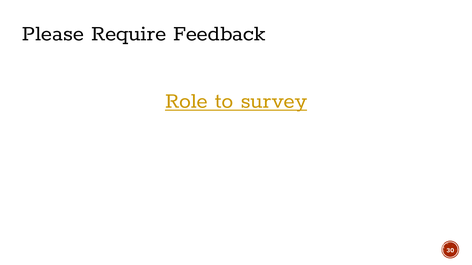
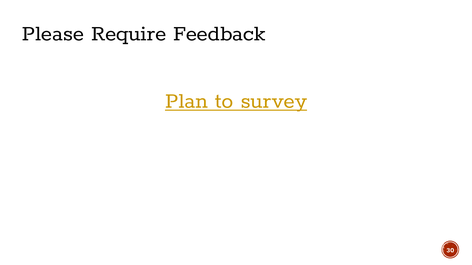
Role: Role -> Plan (186, 100)
